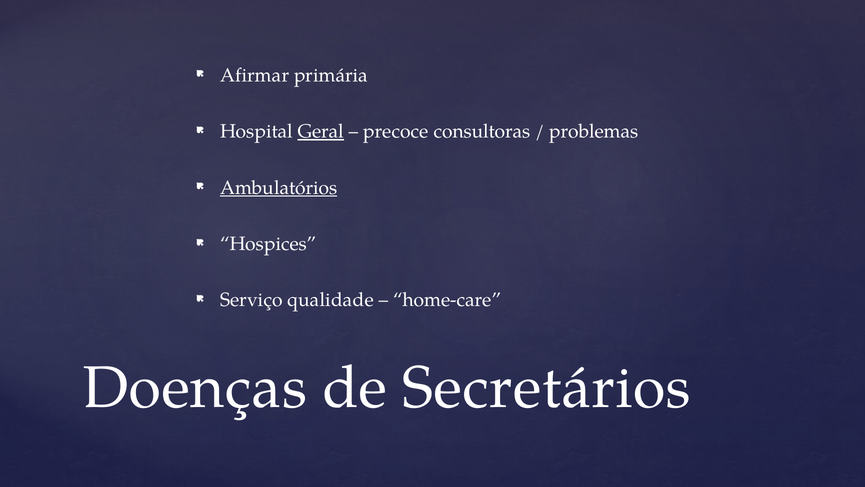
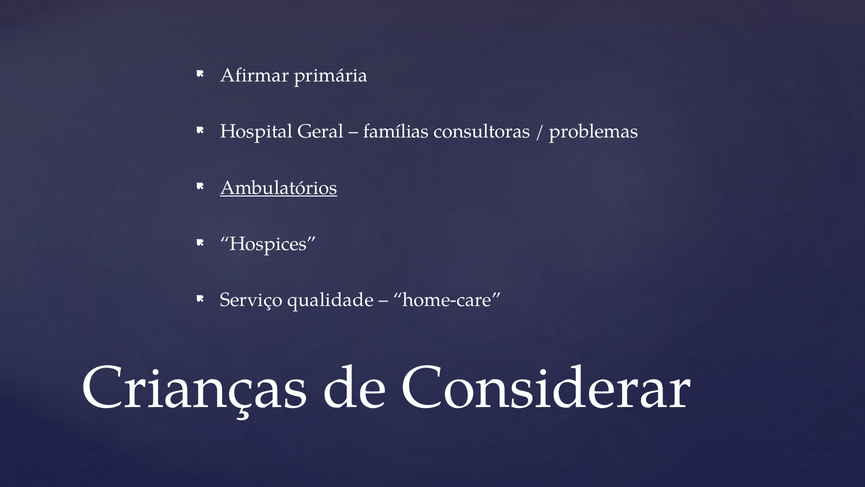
Geral underline: present -> none (321, 131)
precoce: precoce -> famílias (396, 131)
Doenças: Doenças -> Crianças (195, 388)
Secretários: Secretários -> Considerar (547, 388)
